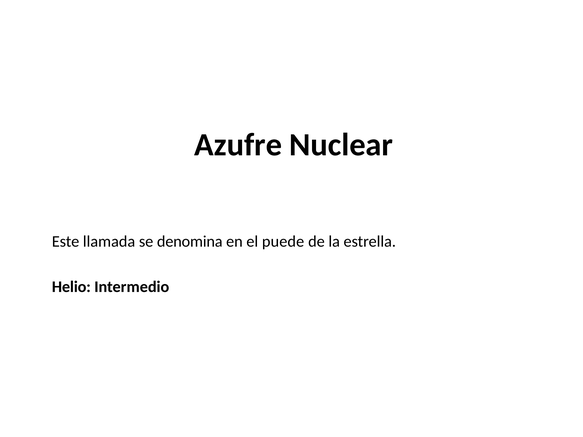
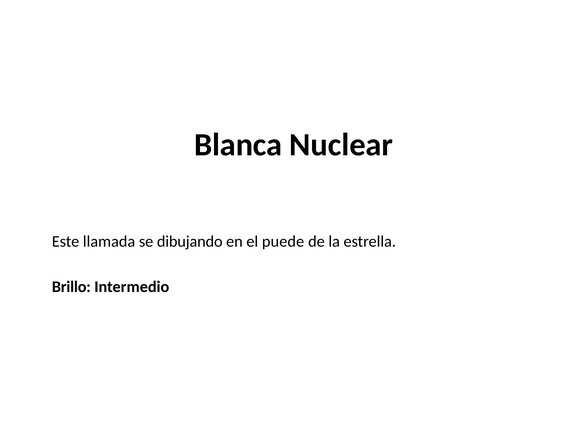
Azufre: Azufre -> Blanca (238, 145)
denomina: denomina -> dibujando (190, 242)
Helio: Helio -> Brillo (71, 287)
